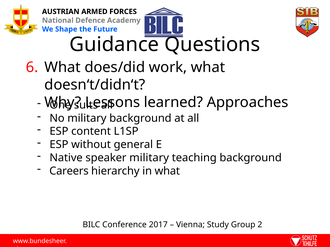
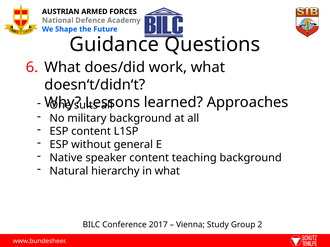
speaker military: military -> content (149, 158)
Careers: Careers -> Natural (69, 171)
